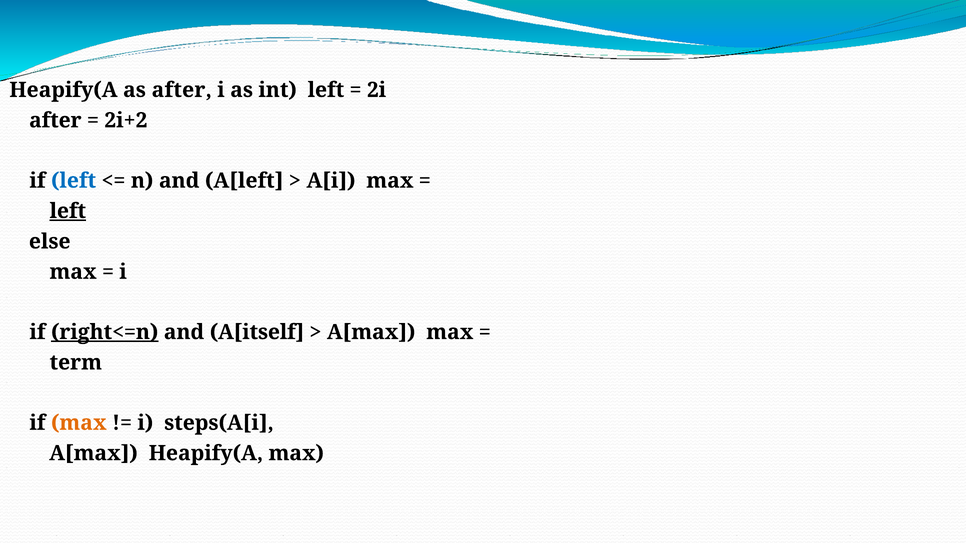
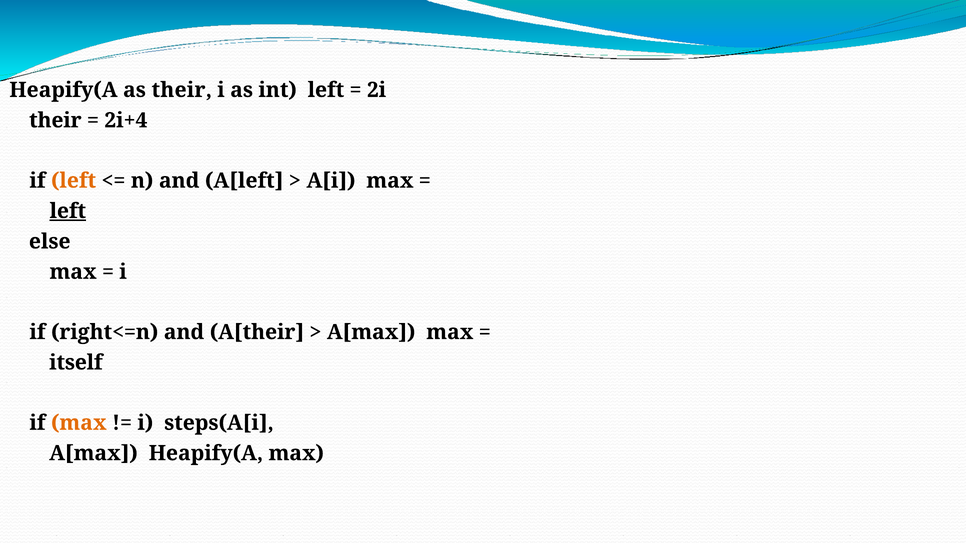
as after: after -> their (182, 90)
after: after -> their (55, 120)
2i+2: 2i+2 -> 2i+4 (126, 120)
left colour: blue -> orange (74, 181)
right<=n underline: present -> none (105, 332)
A[itself: A[itself -> A[their (257, 332)
term: term -> itself (76, 363)
